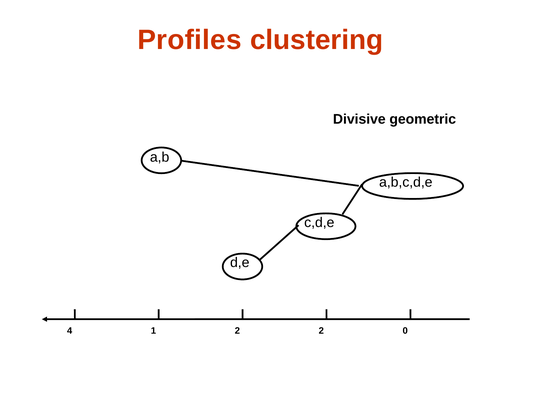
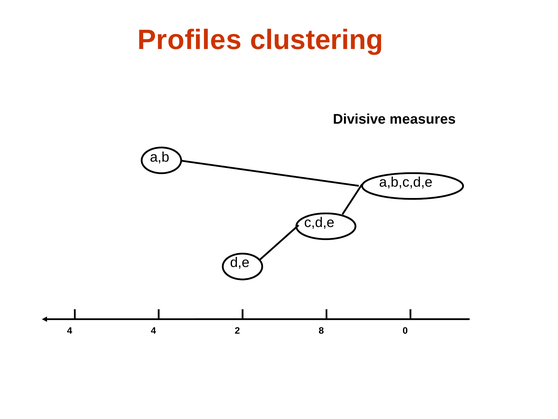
geometric: geometric -> measures (423, 119)
4 1: 1 -> 4 (153, 330)
2 2: 2 -> 8 (321, 330)
